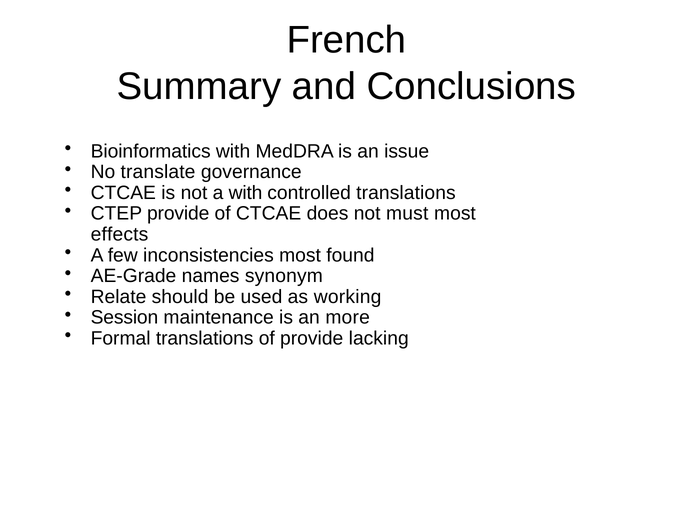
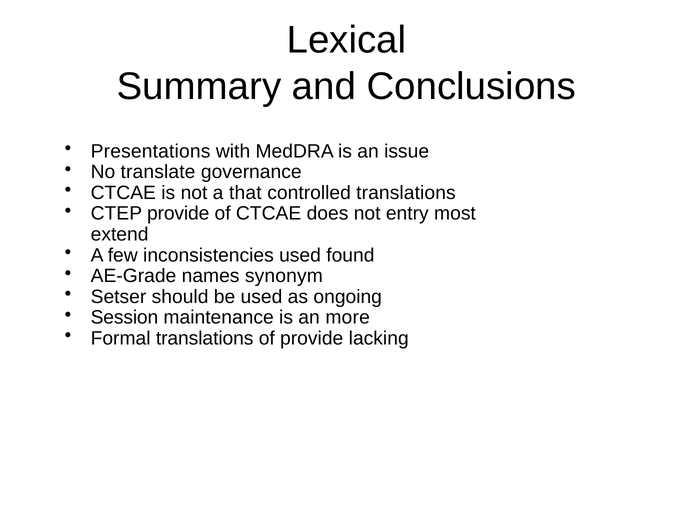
French: French -> Lexical (347, 40)
Bioinformatics: Bioinformatics -> Presentations (151, 151)
a with: with -> that (245, 193)
must: must -> entry (407, 214)
effects: effects -> extend (120, 234)
inconsistencies most: most -> used (300, 255)
Relate: Relate -> Setser (119, 297)
working: working -> ongoing (348, 297)
